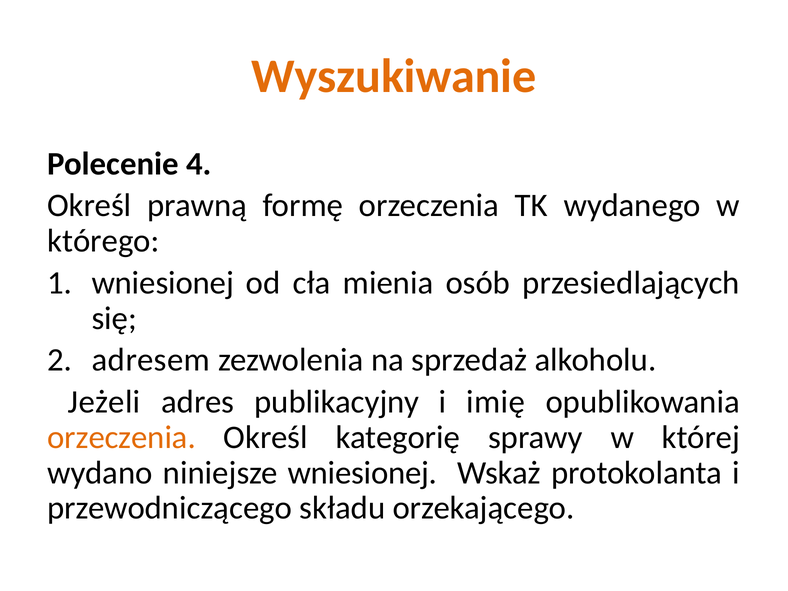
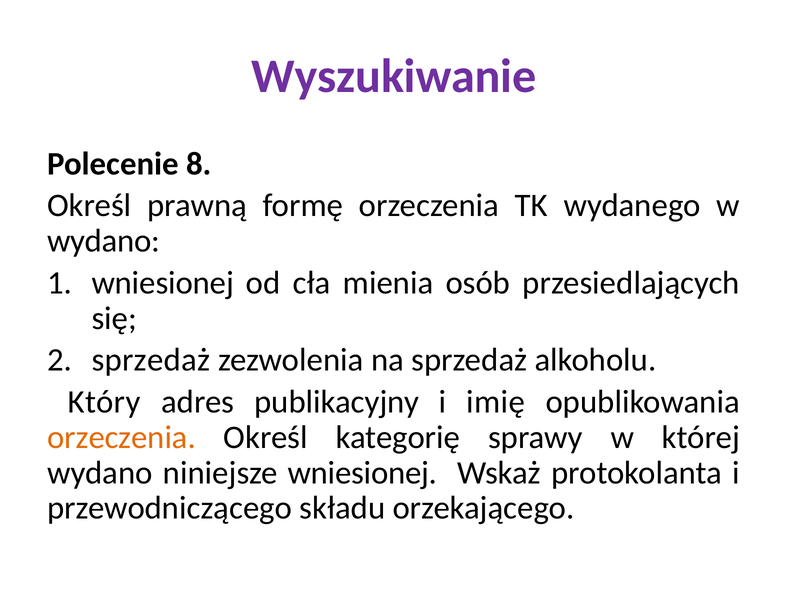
Wyszukiwanie colour: orange -> purple (394, 76)
4: 4 -> 8 (199, 164)
którego: którego -> wydano (104, 241)
adresem: adresem -> sprzedaż (151, 360)
Jeżeli: Jeżeli -> Który (104, 402)
